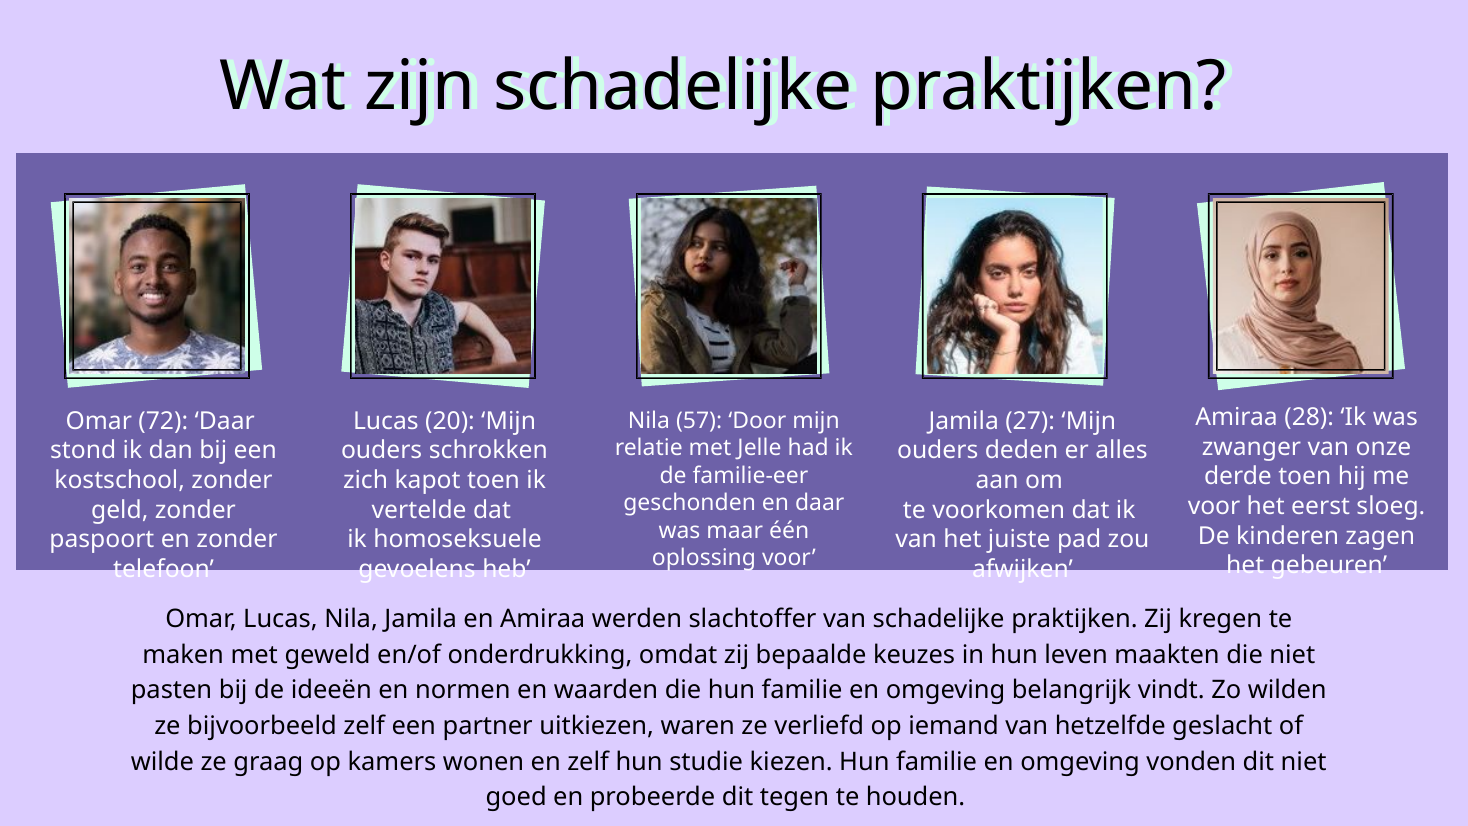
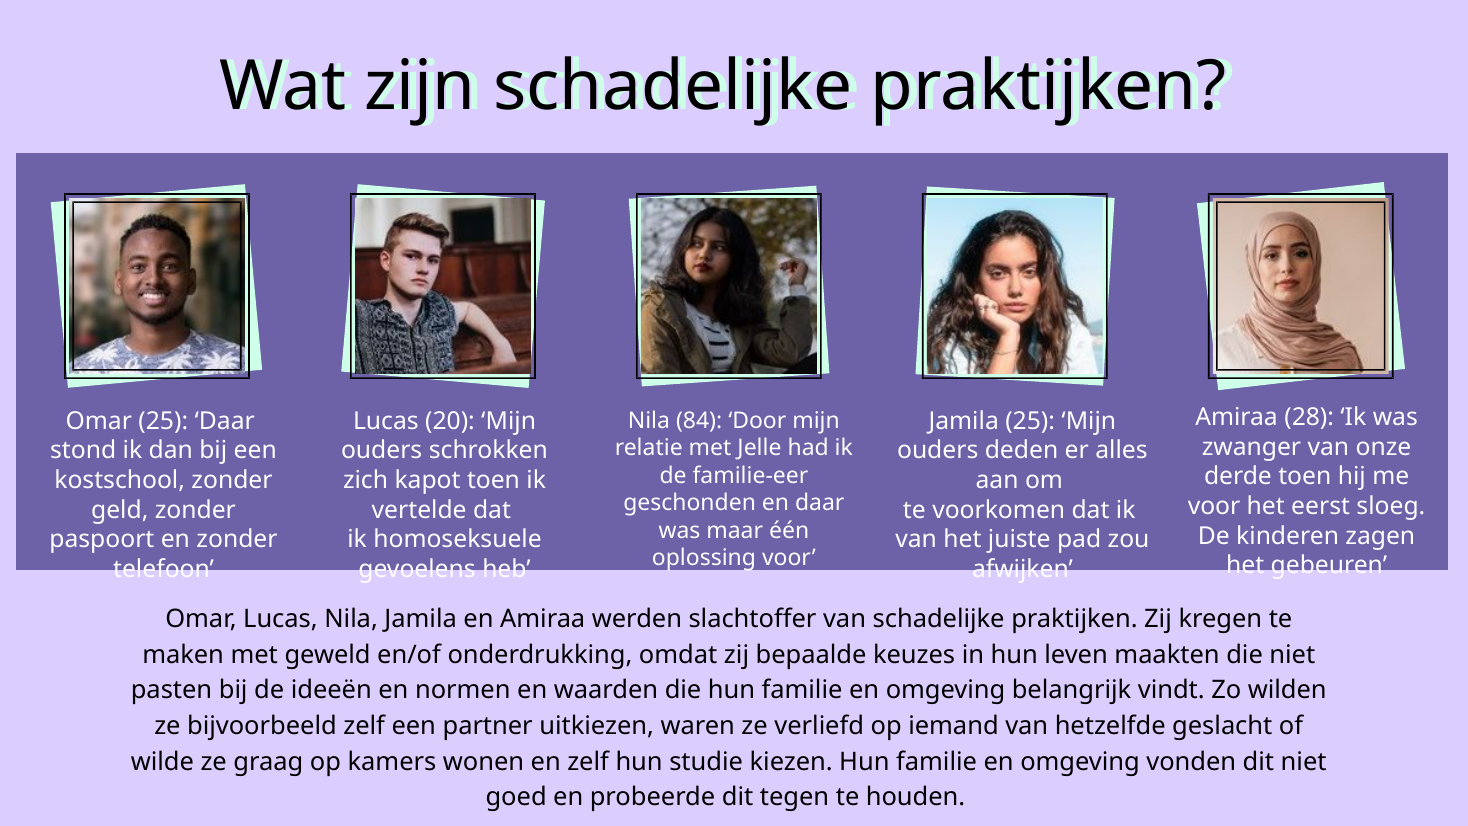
Omar 72: 72 -> 25 (163, 421)
57: 57 -> 84 (699, 421)
Jamila 27: 27 -> 25 (1030, 421)
